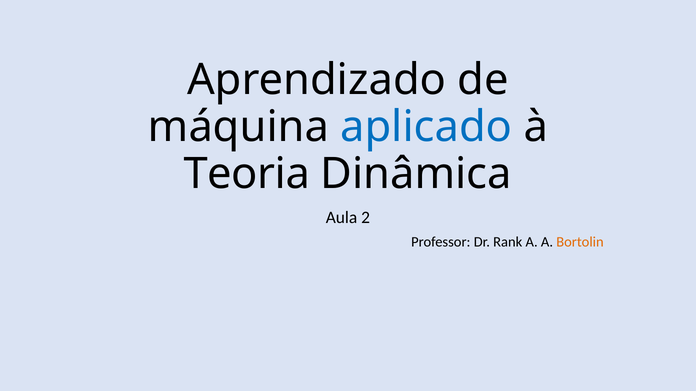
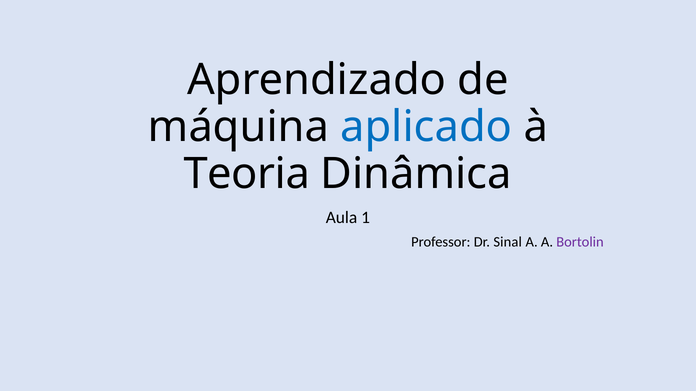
2: 2 -> 1 (366, 218)
Rank: Rank -> Sinal (508, 242)
Bortolin colour: orange -> purple (580, 242)
